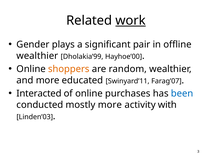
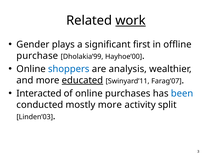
pair: pair -> first (142, 44)
wealthier: wealthier -> purchase (37, 56)
shoppers colour: orange -> blue (69, 69)
random: random -> analysis (128, 69)
educated underline: none -> present (82, 80)
with: with -> split (167, 105)
